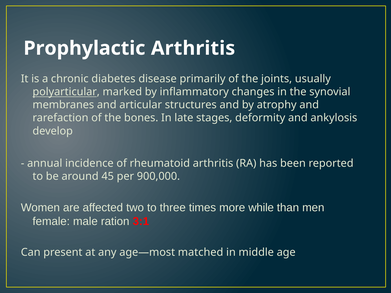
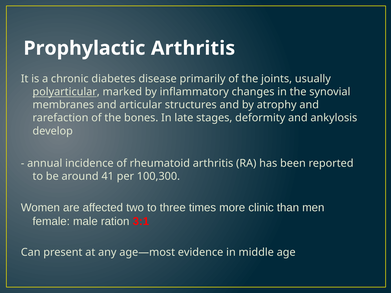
45: 45 -> 41 (108, 176)
900,000: 900,000 -> 100,300 (158, 176)
while: while -> clinic (261, 208)
matched: matched -> evidence (201, 253)
